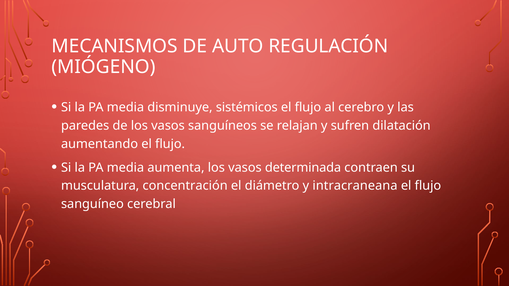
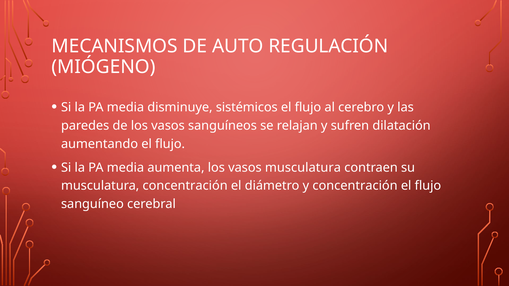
vasos determinada: determinada -> musculatura (303, 168)
y intracraneana: intracraneana -> concentración (355, 186)
